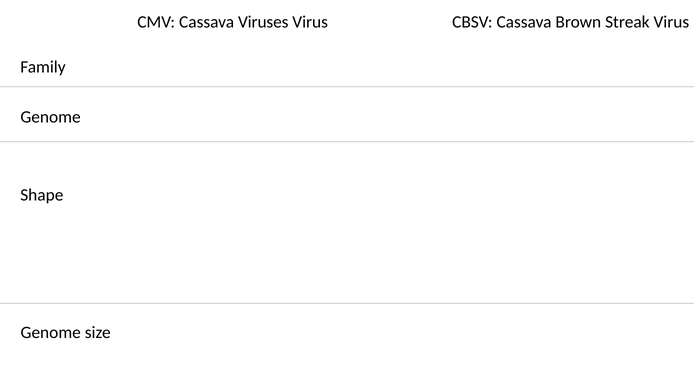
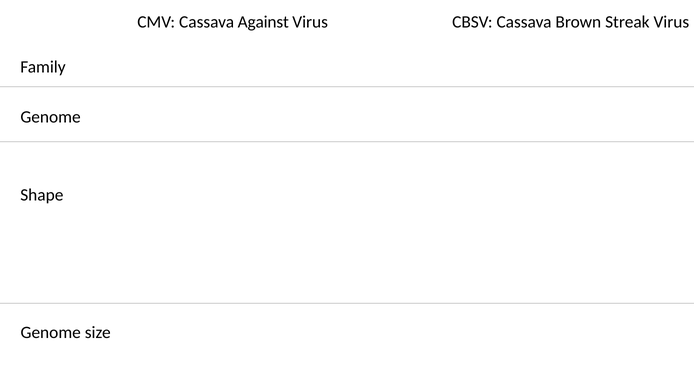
Viruses: Viruses -> Against (263, 22)
